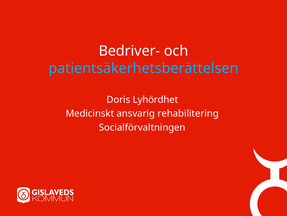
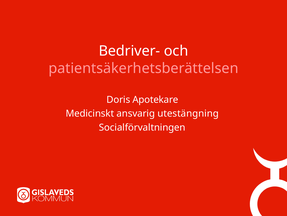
patientsäkerhetsberättelsen colour: light blue -> pink (143, 68)
Lyhördhet: Lyhördhet -> Apotekare (155, 99)
rehabilitering: rehabilitering -> utestängning (188, 113)
